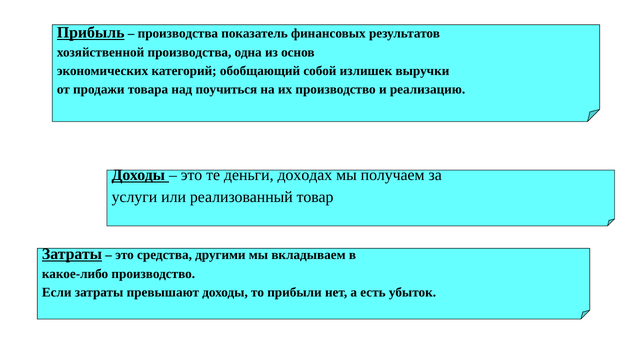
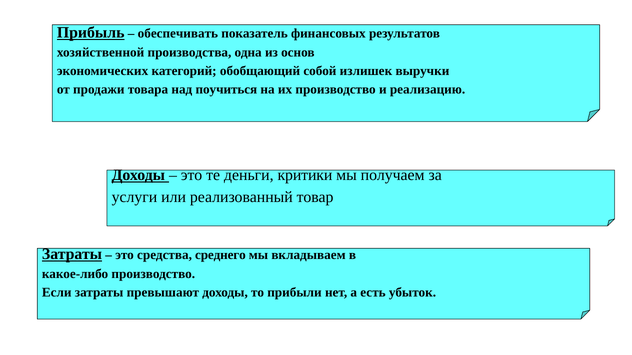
производства: производства -> обеспечивать (178, 34)
доходах: доходах -> критики (305, 175)
другими: другими -> среднего (220, 255)
